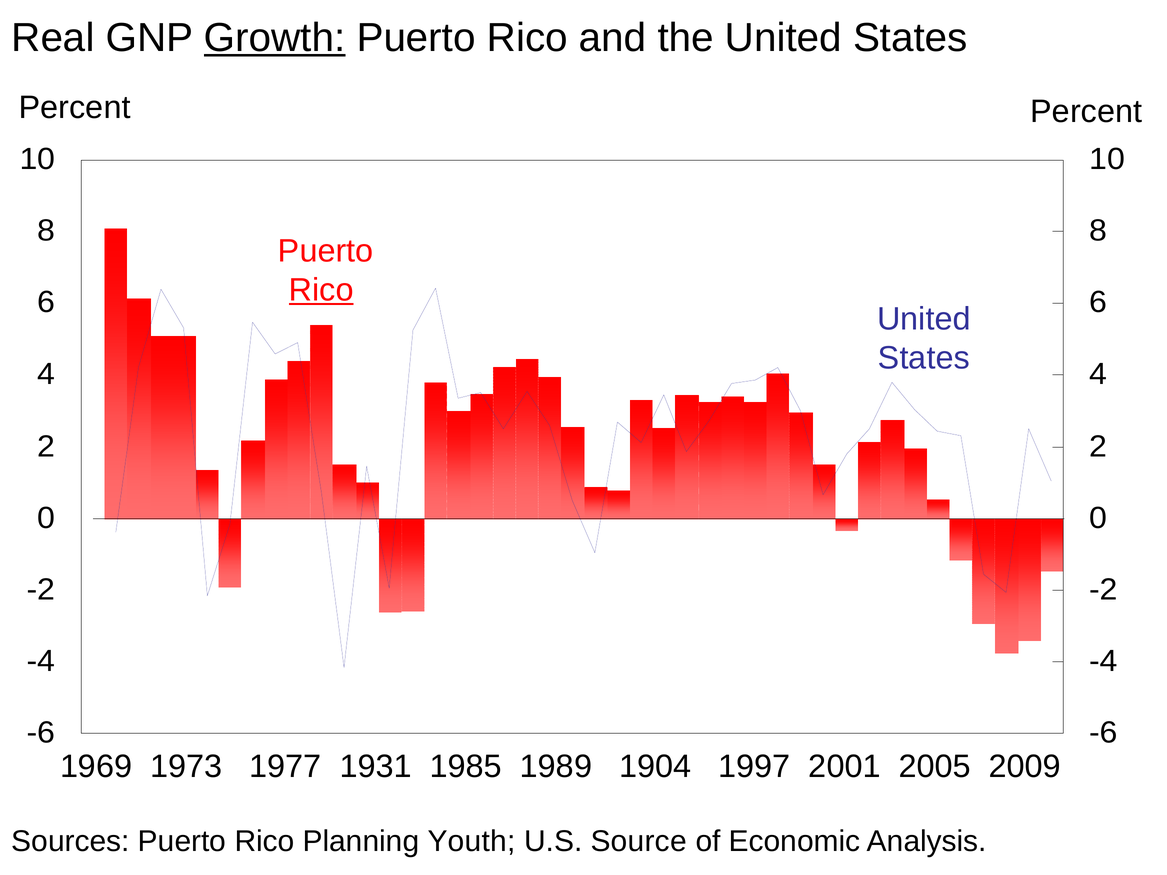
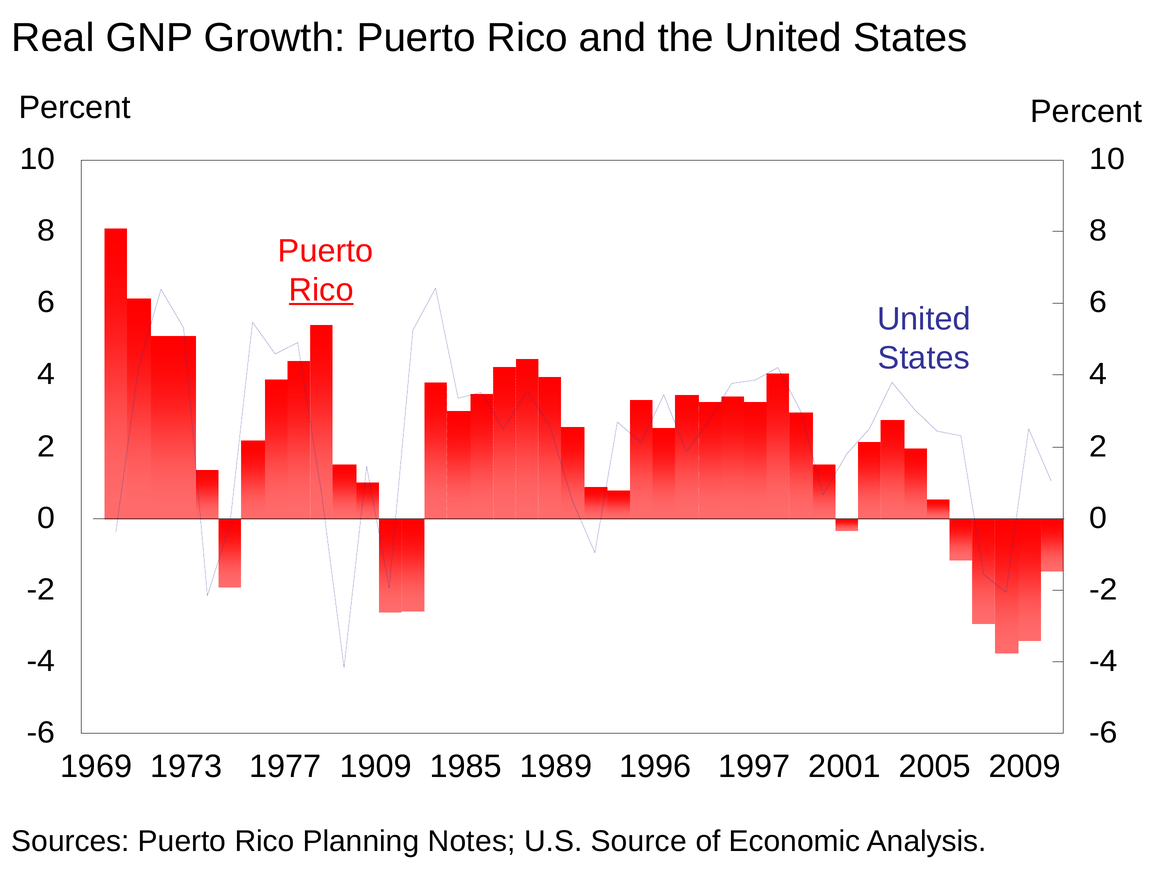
Growth underline: present -> none (275, 38)
1931: 1931 -> 1909 (376, 767)
1904: 1904 -> 1996 (655, 767)
Youth: Youth -> Notes (472, 842)
